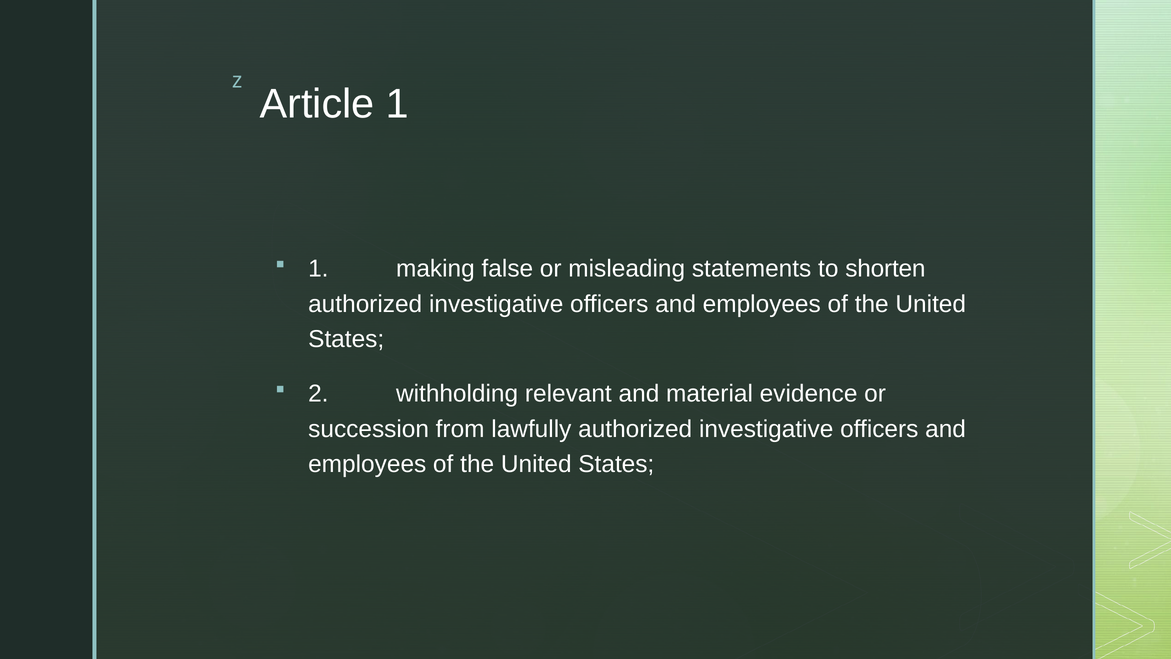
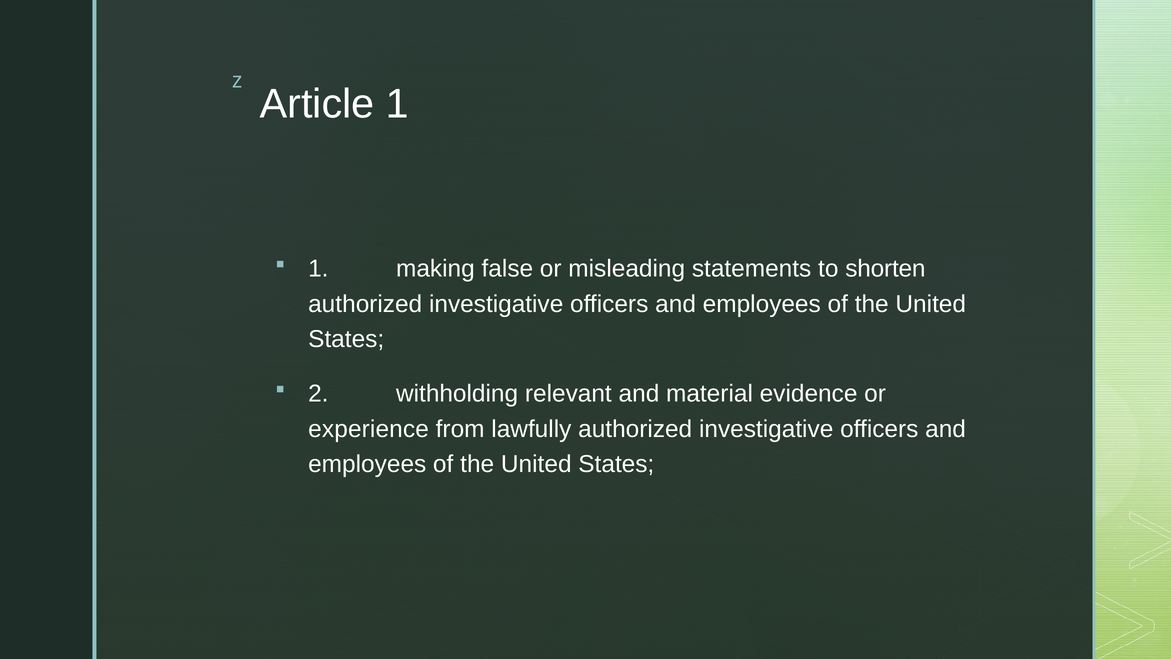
succession: succession -> experience (369, 429)
